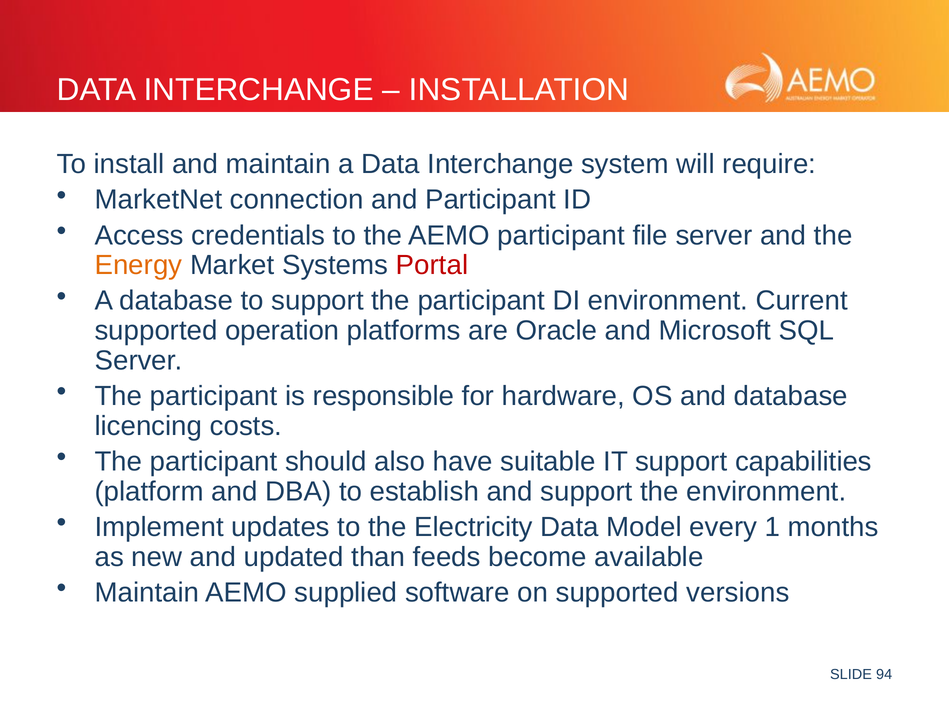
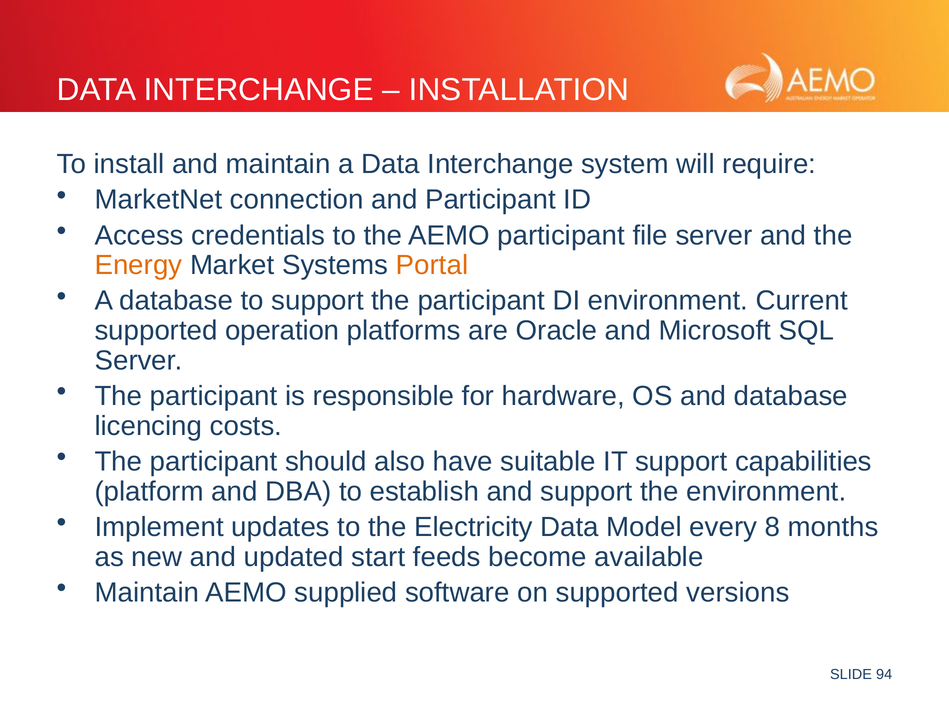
Portal colour: red -> orange (432, 265)
1: 1 -> 8 (772, 527)
than: than -> start (378, 557)
